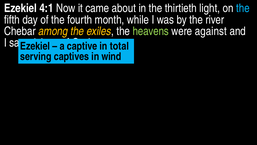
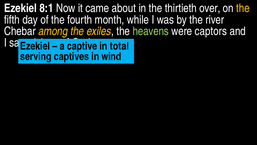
4:1: 4:1 -> 8:1 (46, 8)
light: light -> over (210, 8)
the colour: light blue -> yellow (243, 8)
against: against -> captors (211, 31)
